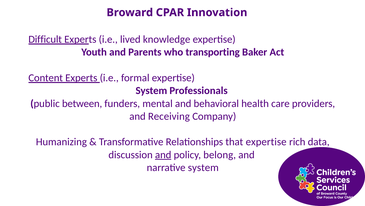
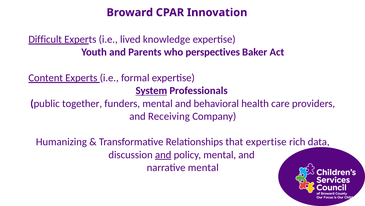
transporting: transporting -> perspectives (213, 52)
System underline: none -> present (151, 90)
between: between -> together (82, 103)
policy belong: belong -> mental (220, 154)
narrative system: system -> mental (203, 167)
